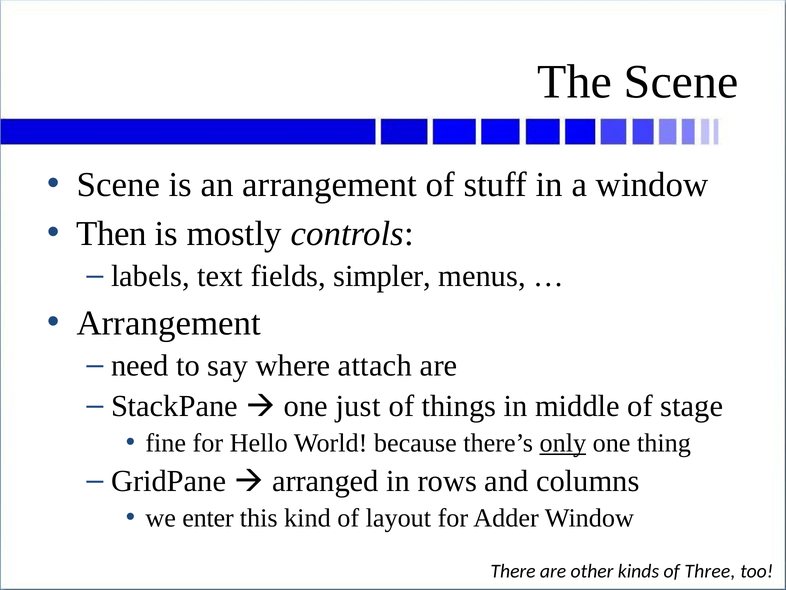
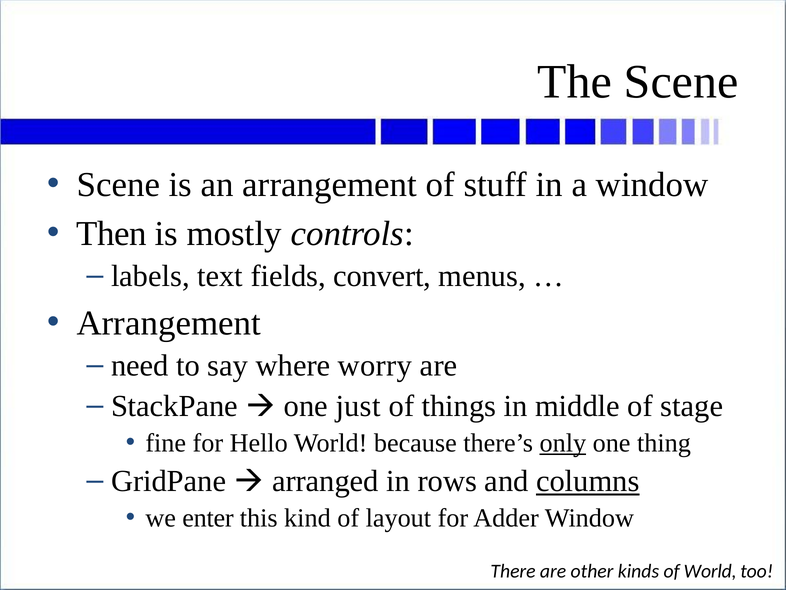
simpler: simpler -> convert (382, 276)
attach: attach -> worry (375, 365)
columns underline: none -> present (588, 481)
of Three: Three -> World (710, 571)
